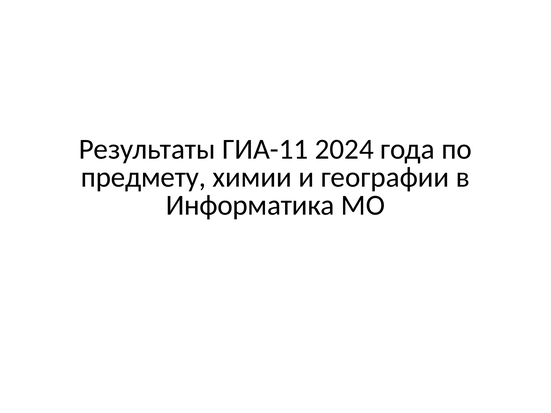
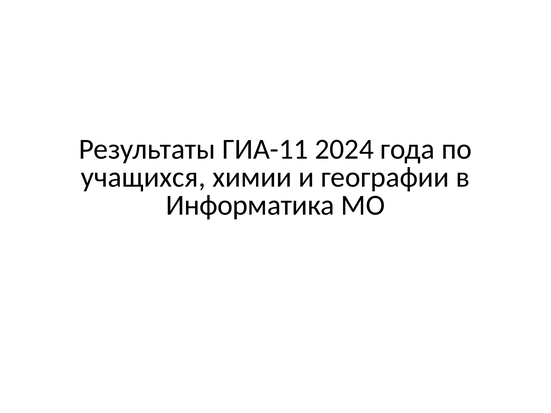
предмету: предмету -> учащихся (143, 177)
